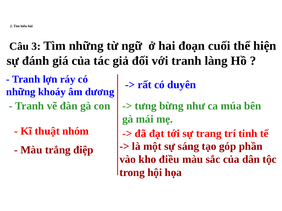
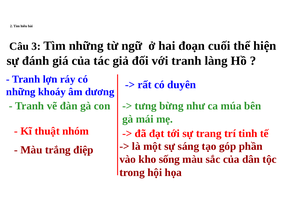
điều: điều -> sống (169, 160)
